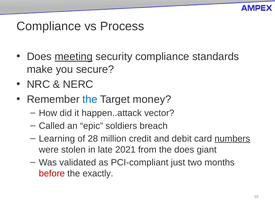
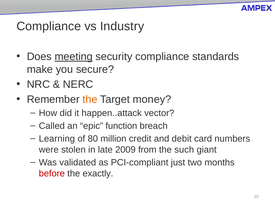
Process: Process -> Industry (122, 26)
the colour: blue -> orange (90, 99)
soldiers: soldiers -> function (121, 126)
28: 28 -> 80 (93, 139)
numbers underline: present -> none (232, 139)
2021: 2021 -> 2009 (125, 150)
the does: does -> such (184, 150)
